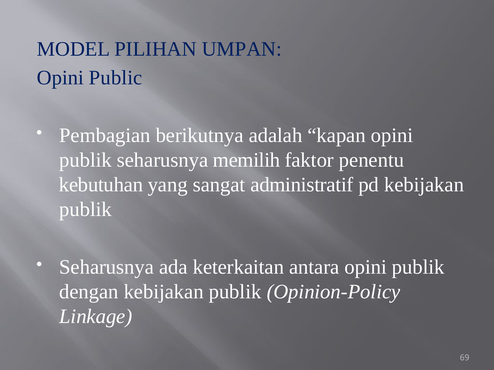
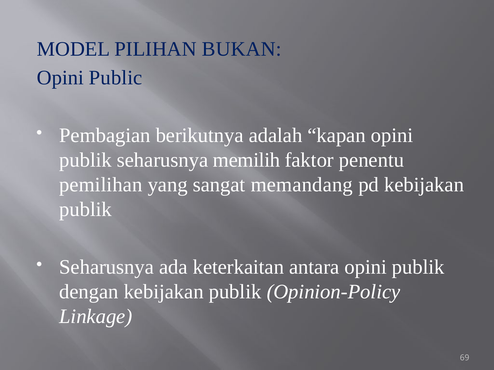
UMPAN: UMPAN -> BUKAN (242, 49)
kebutuhan: kebutuhan -> pemilihan (101, 185)
administratif: administratif -> memandang (302, 185)
